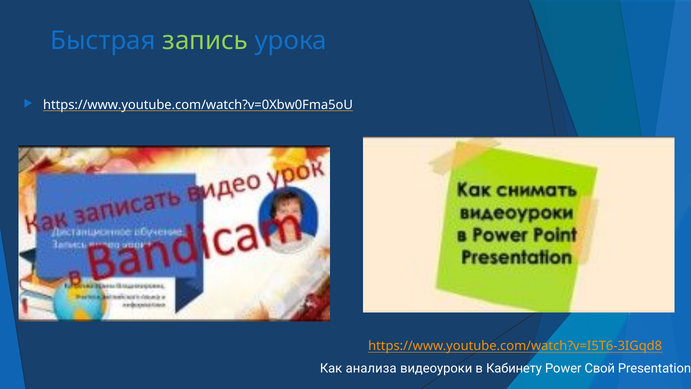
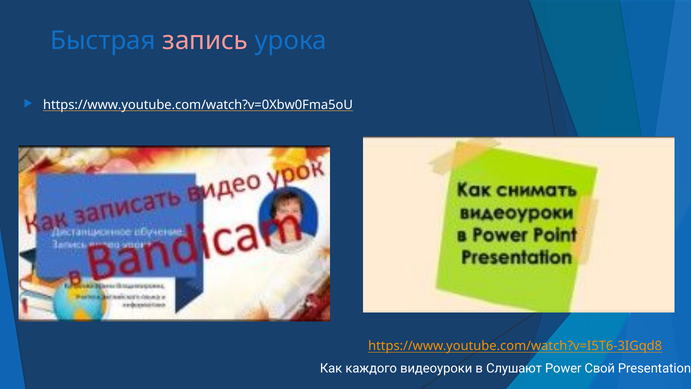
запись colour: light green -> pink (205, 41)
анализа: анализа -> каждого (371, 368)
Кабинету: Кабинету -> Слушают (514, 368)
